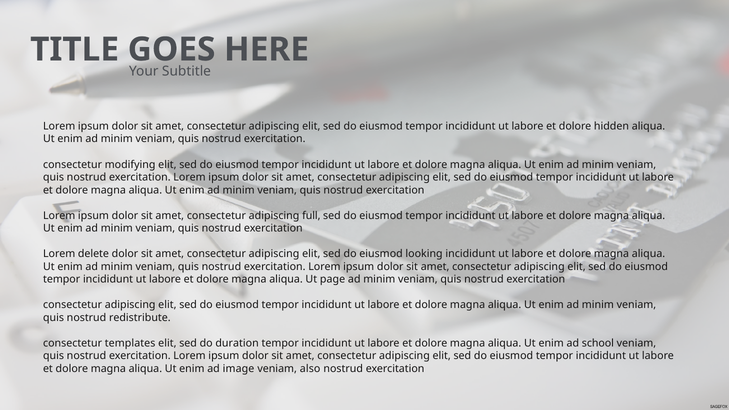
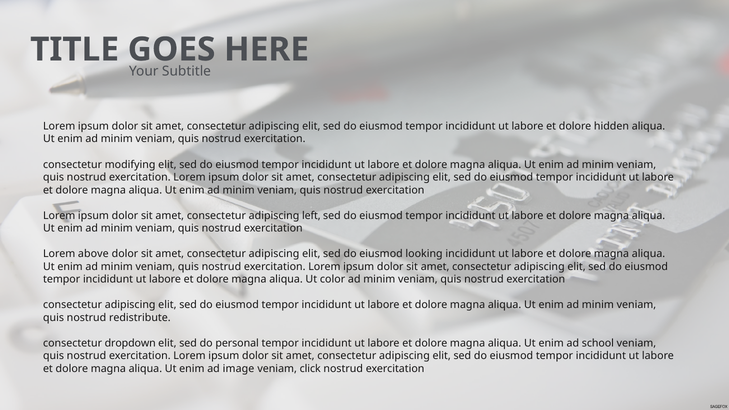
full: full -> left (311, 216)
delete: delete -> above (93, 254)
page: page -> color (333, 279)
templates: templates -> dropdown (130, 343)
duration: duration -> personal (237, 343)
also: also -> click (310, 369)
